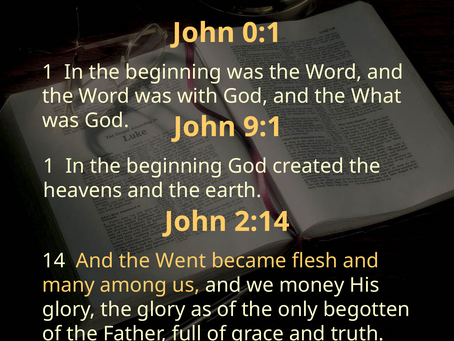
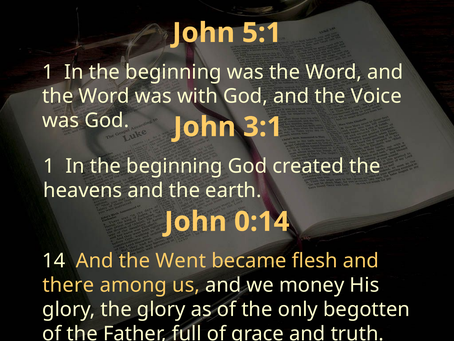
0:1: 0:1 -> 5:1 (262, 33)
What: What -> Voice (376, 96)
9:1: 9:1 -> 3:1 (263, 127)
2:14: 2:14 -> 0:14 (262, 221)
many: many -> there (68, 285)
